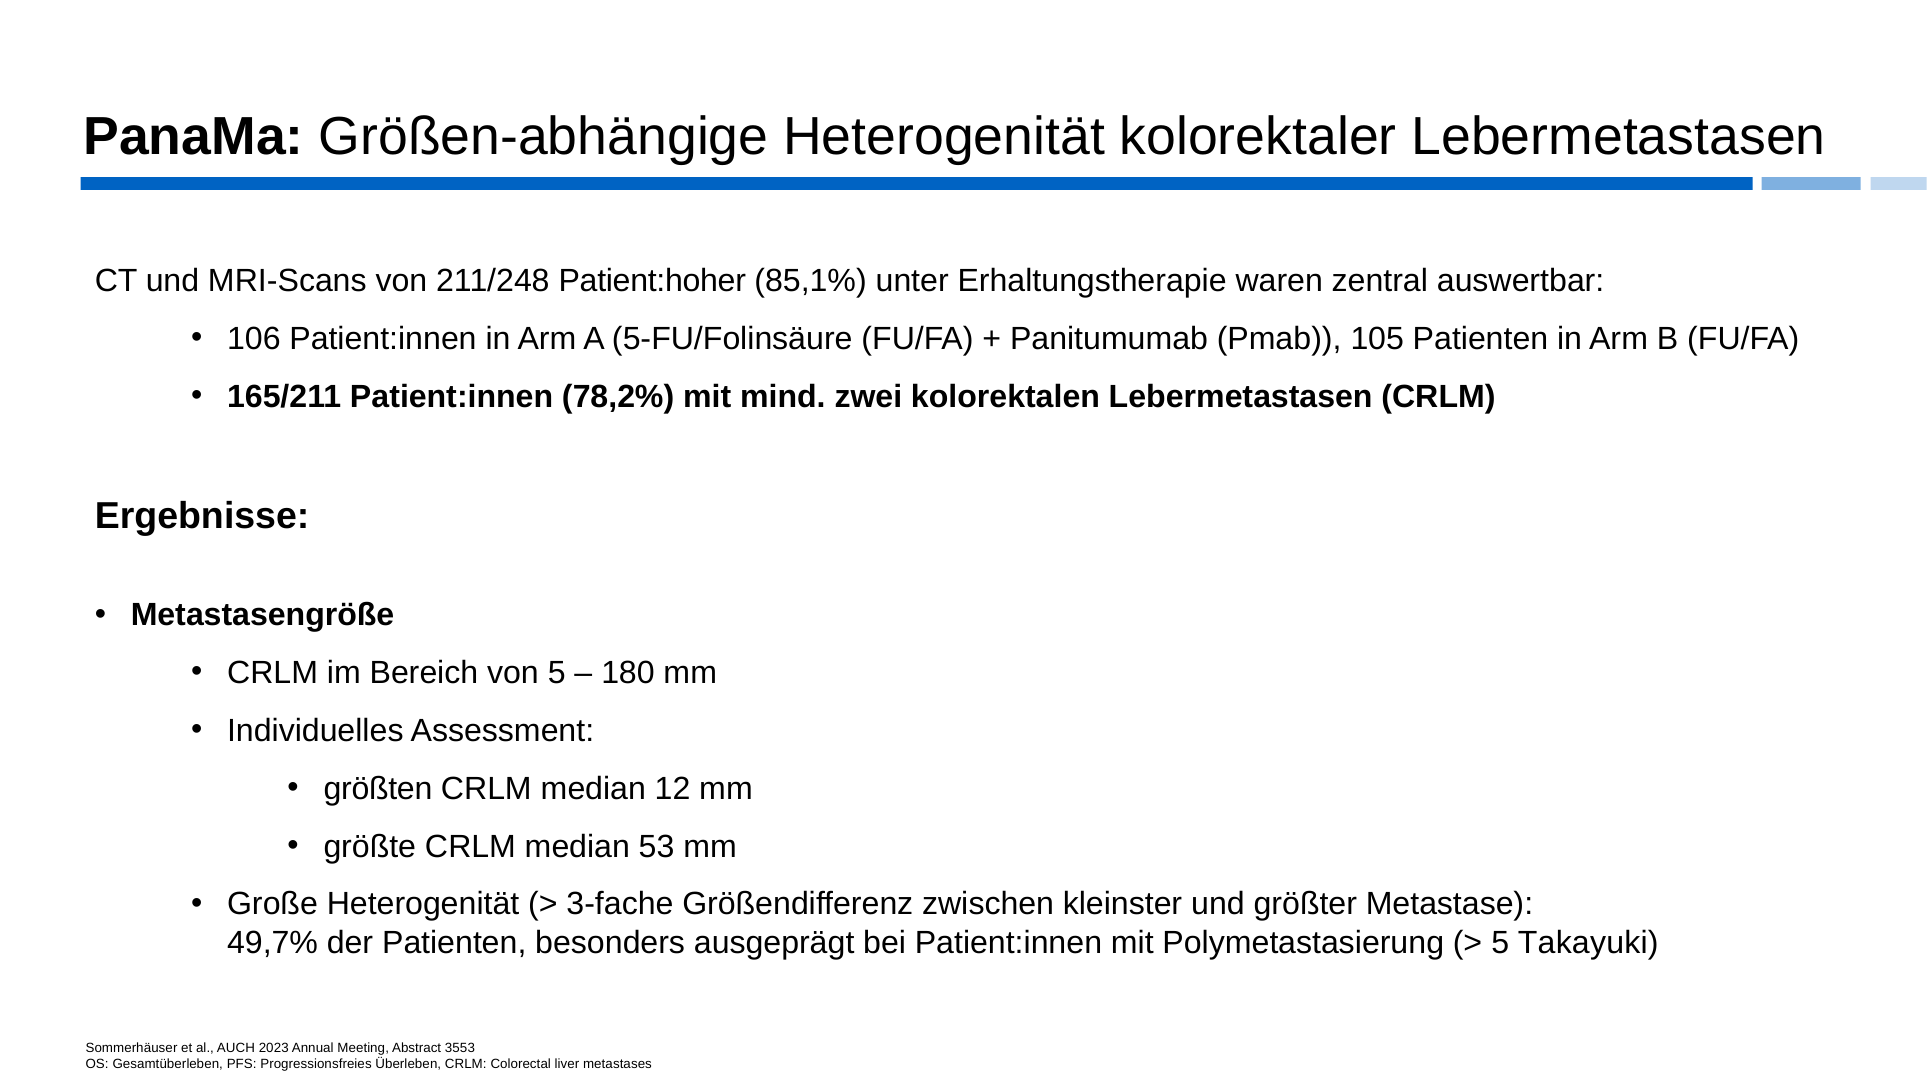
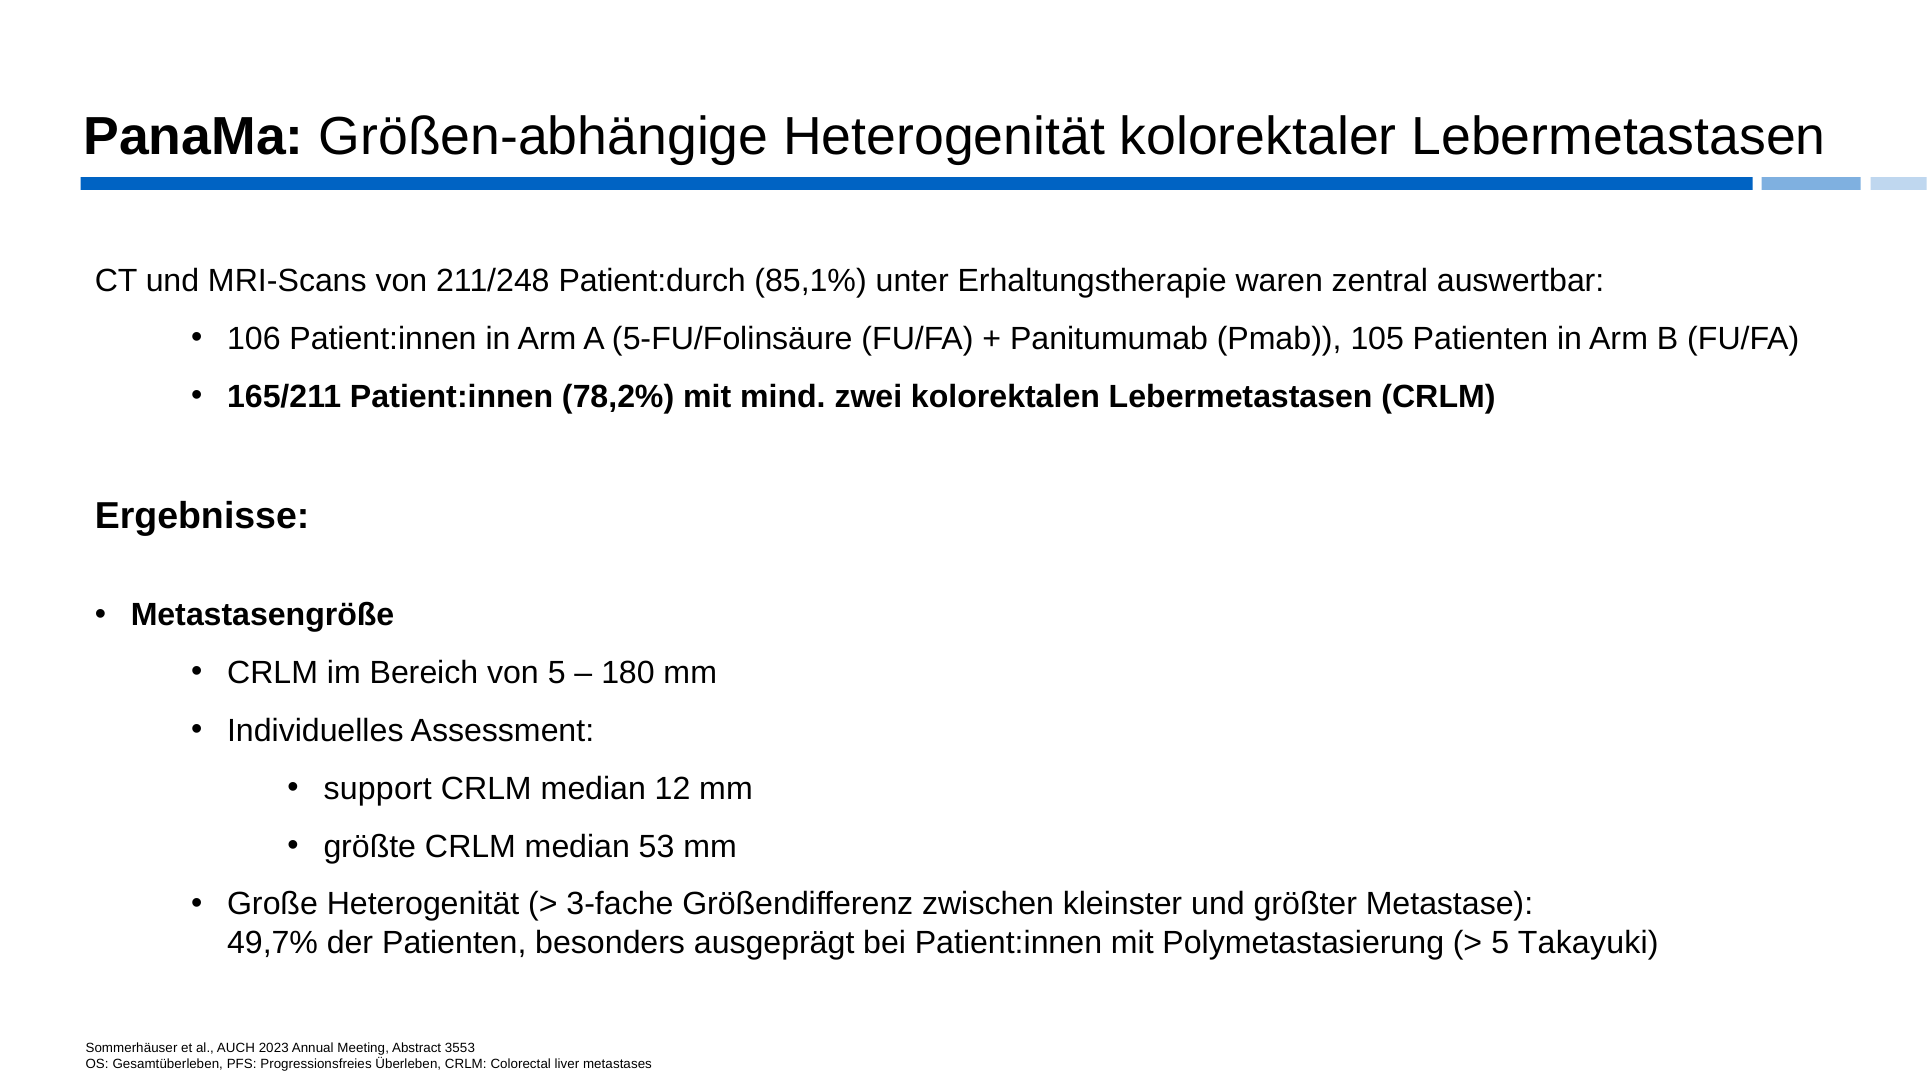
Patient:hoher: Patient:hoher -> Patient:durch (652, 281)
größten: größten -> support (378, 789)
